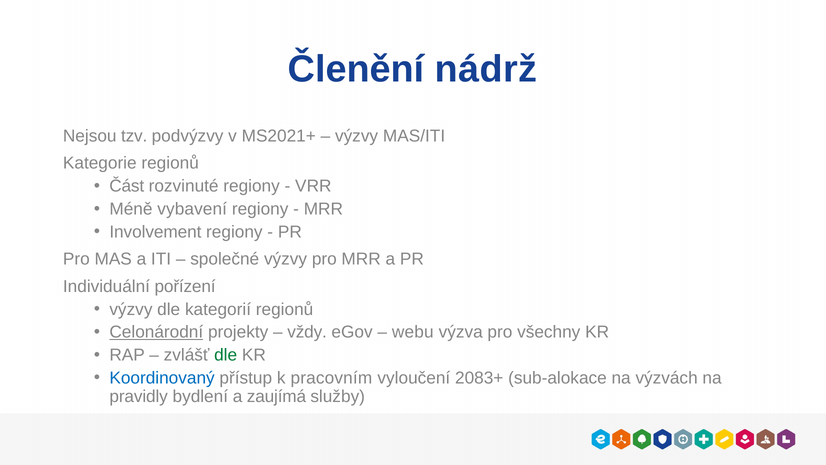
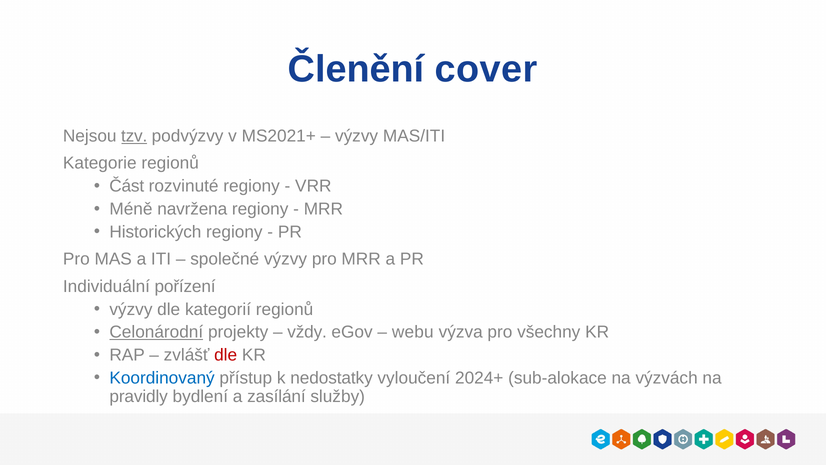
nádrž: nádrž -> cover (486, 69)
tzv underline: none -> present (134, 136)
vybavení: vybavení -> navržena (192, 209)
Involvement: Involvement -> Historických (155, 232)
dle colour: green -> red (226, 355)
pracovním: pracovním -> nedostatky (332, 378)
2083+: 2083+ -> 2024+ (479, 378)
zaujímá: zaujímá -> zasílání (276, 396)
